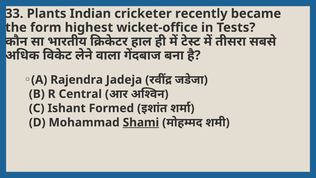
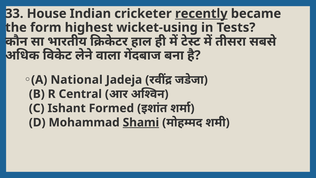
Plants: Plants -> House (47, 14)
recently underline: none -> present (201, 14)
wicket-office: wicket-office -> wicket-using (157, 27)
Rajendra: Rajendra -> National (77, 80)
